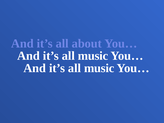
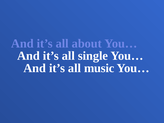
music: music -> single (93, 56)
